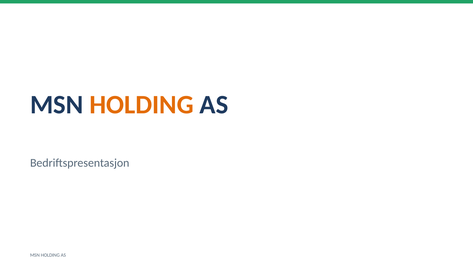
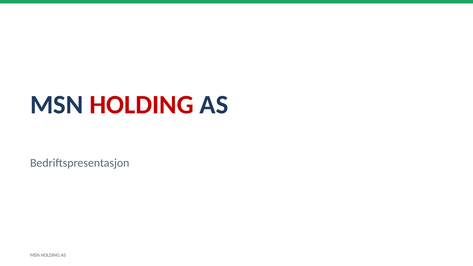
HOLDING colour: orange -> red (142, 105)
